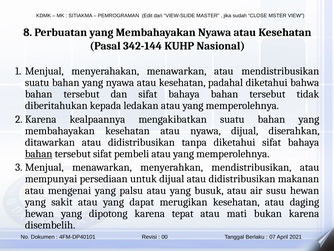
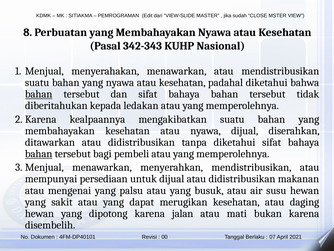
342-144: 342-144 -> 342-343 (143, 46)
bahan underline: none -> present (39, 94)
tersebut sifat: sifat -> bagi (102, 154)
tepat: tepat -> jalan (183, 213)
